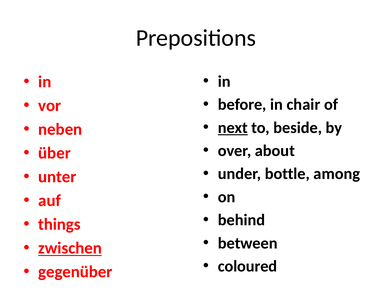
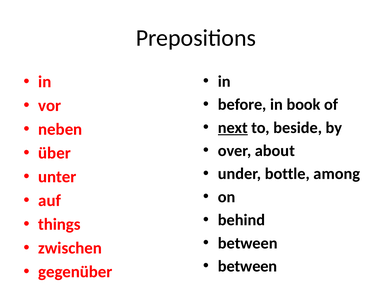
chair: chair -> book (304, 105)
zwischen underline: present -> none (70, 248)
coloured: coloured -> between (248, 266)
